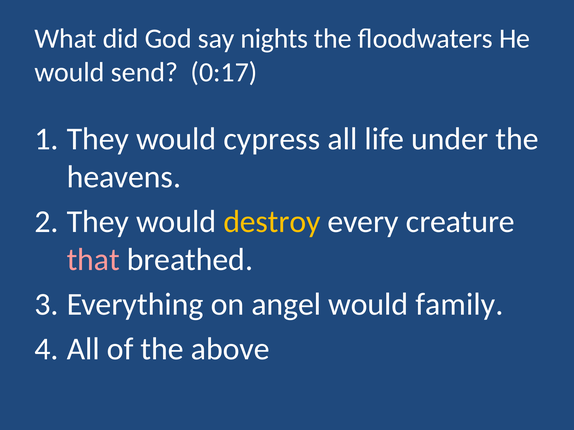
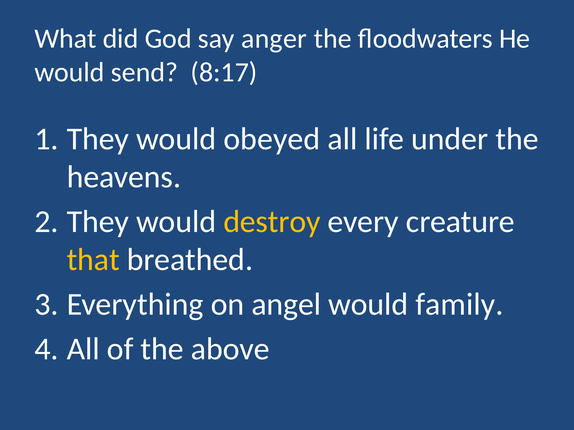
nights: nights -> anger (274, 39)
0:17: 0:17 -> 8:17 (224, 72)
cypress: cypress -> obeyed (272, 139)
that colour: pink -> yellow (93, 260)
